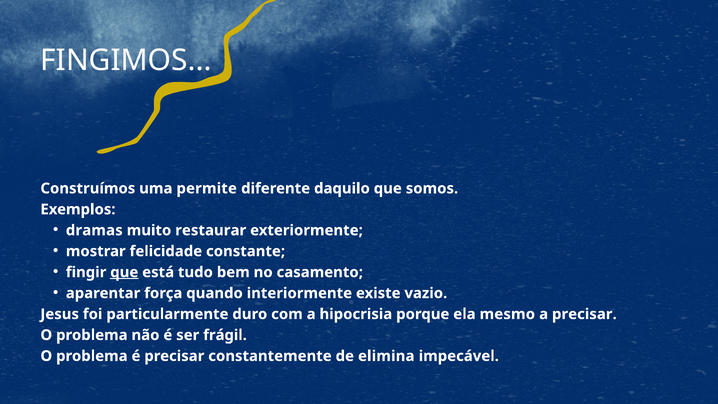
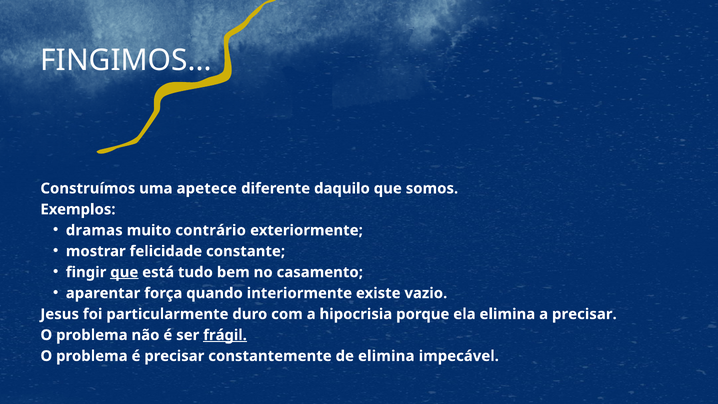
permite: permite -> apetece (207, 188)
restaurar: restaurar -> contrário (211, 230)
ela mesmo: mesmo -> elimina (507, 314)
frágil underline: none -> present (225, 335)
